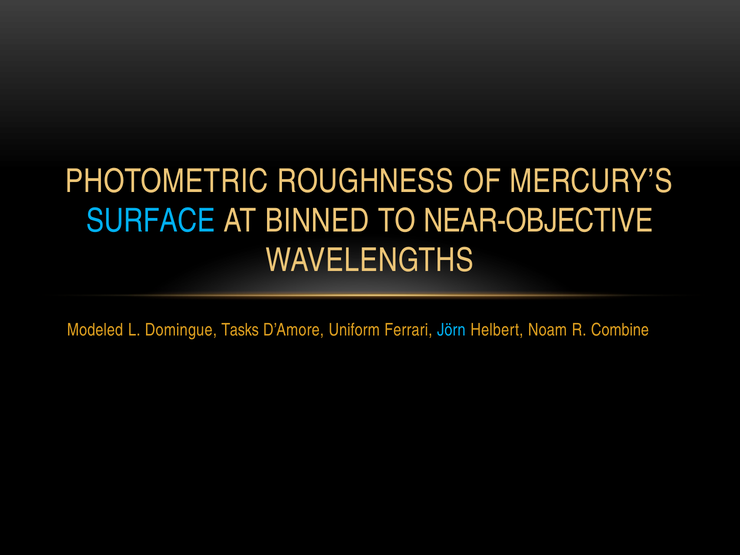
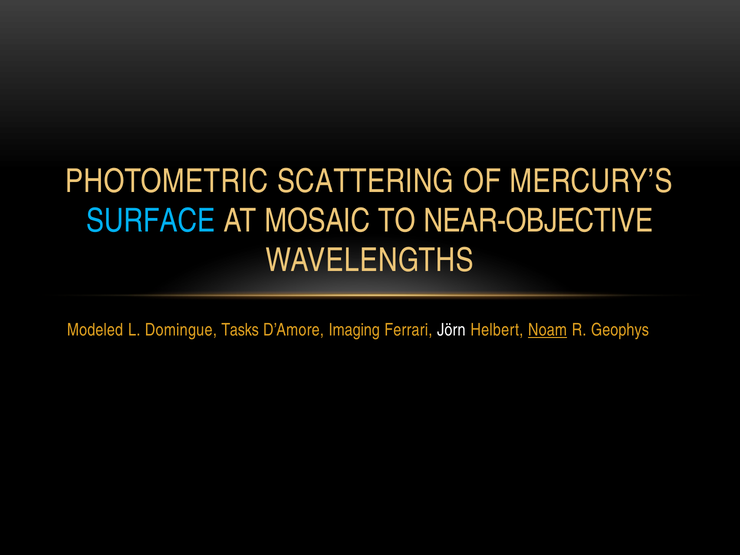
ROUGHNESS: ROUGHNESS -> SCATTERING (366, 181)
BINNED: BINNED -> MOSAIC (318, 221)
Uniform: Uniform -> Imaging (354, 330)
Jörn colour: light blue -> white (451, 330)
Noam underline: none -> present (547, 330)
Combine: Combine -> Geophys (620, 330)
